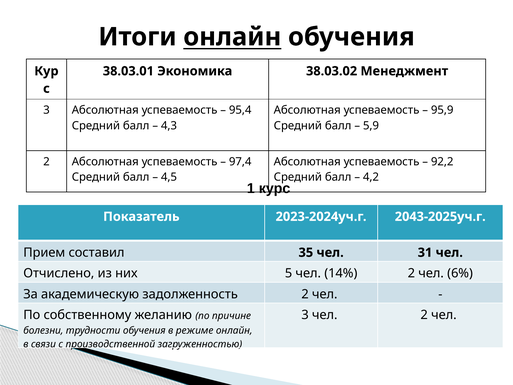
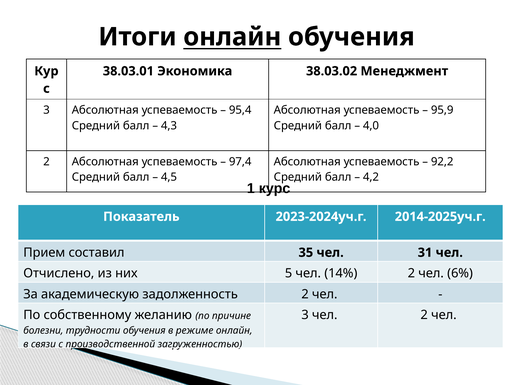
5,9: 5,9 -> 4,0 (371, 126)
2043-2025уч.г: 2043-2025уч.г -> 2014-2025уч.г (440, 216)
